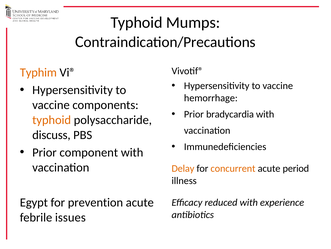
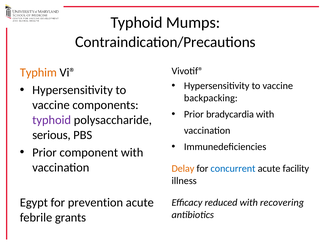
hemorrhage: hemorrhage -> backpacking (211, 98)
typhoid colour: orange -> purple (52, 120)
discuss: discuss -> serious (51, 135)
concurrent colour: orange -> blue (233, 168)
period: period -> facility (296, 168)
experience: experience -> recovering (282, 202)
issues: issues -> grants (71, 217)
